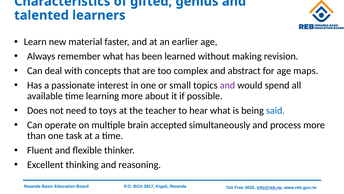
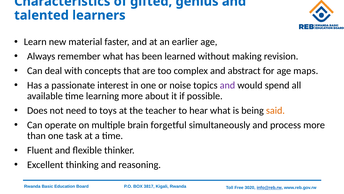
small: small -> noise (180, 85)
said colour: blue -> orange (275, 110)
accepted: accepted -> forgetful (169, 125)
